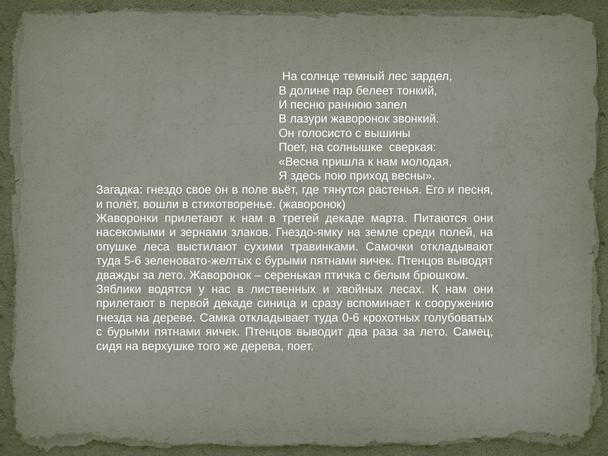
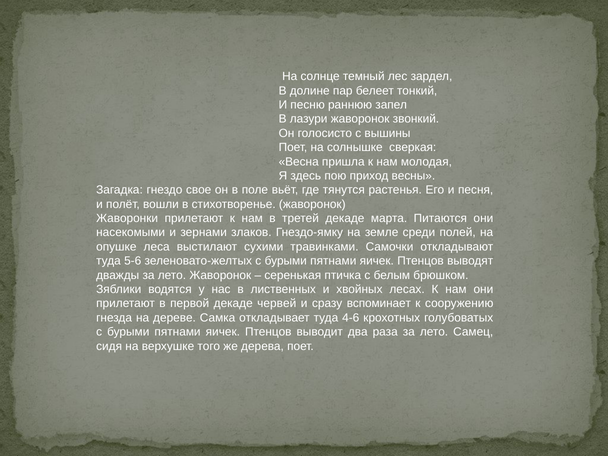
синица: синица -> червей (277, 304)
0-6: 0-6 -> 4-6 (351, 318)
